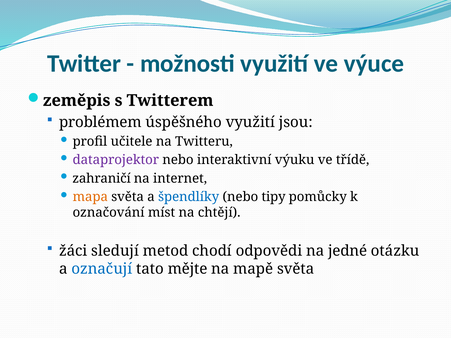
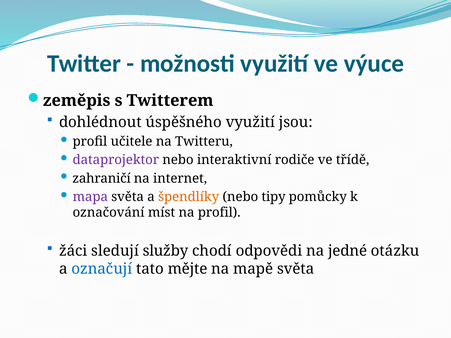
problémem: problémem -> dohlédnout (100, 122)
výuku: výuku -> rodiče (295, 160)
mapa colour: orange -> purple (90, 197)
špendlíky colour: blue -> orange (189, 197)
na chtějí: chtějí -> profil (219, 213)
metod: metod -> služby (166, 251)
